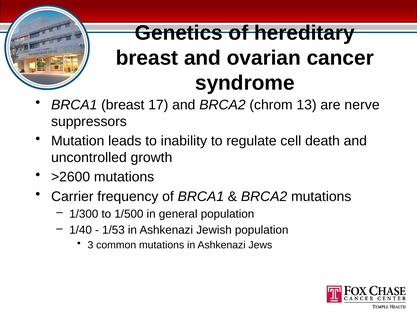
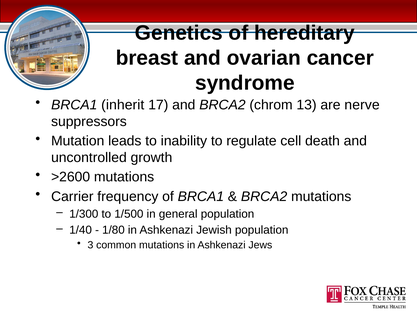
BRCA1 breast: breast -> inherit (123, 105)
1/53: 1/53 -> 1/80 (113, 231)
